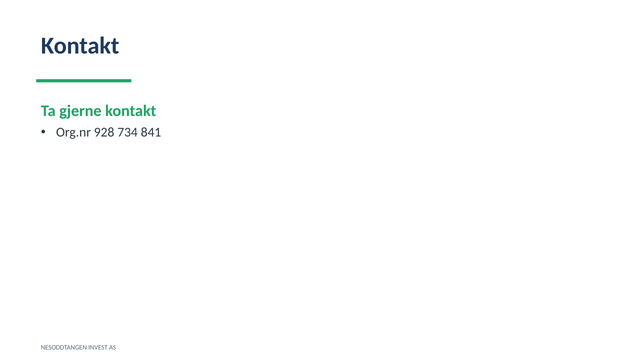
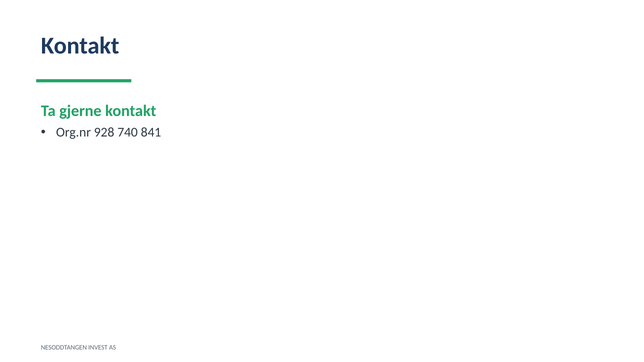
734: 734 -> 740 (128, 132)
